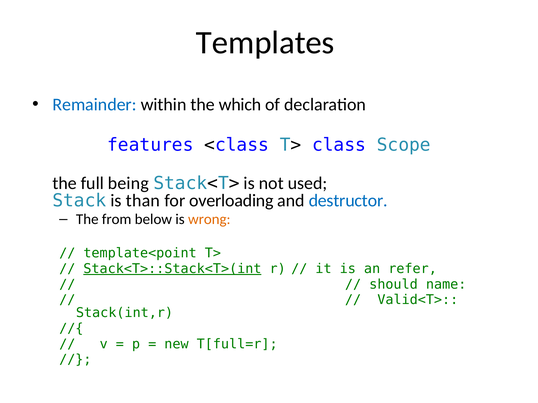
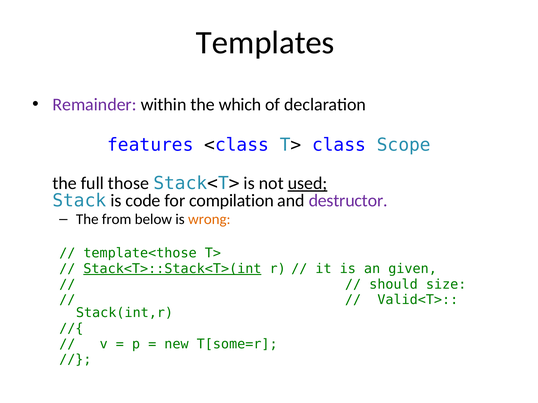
Remainder colour: blue -> purple (95, 105)
being: being -> those (129, 184)
used underline: none -> present (308, 184)
than: than -> code (143, 201)
overloading: overloading -> compilation (231, 201)
destructor colour: blue -> purple (348, 201)
template<point: template<point -> template<those (140, 253)
refer: refer -> given (413, 269)
name: name -> size (446, 285)
T[full=r: T[full=r -> T[some=r (237, 344)
